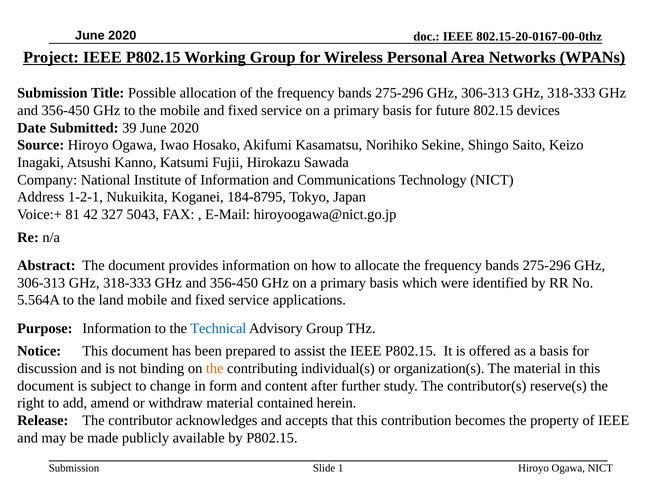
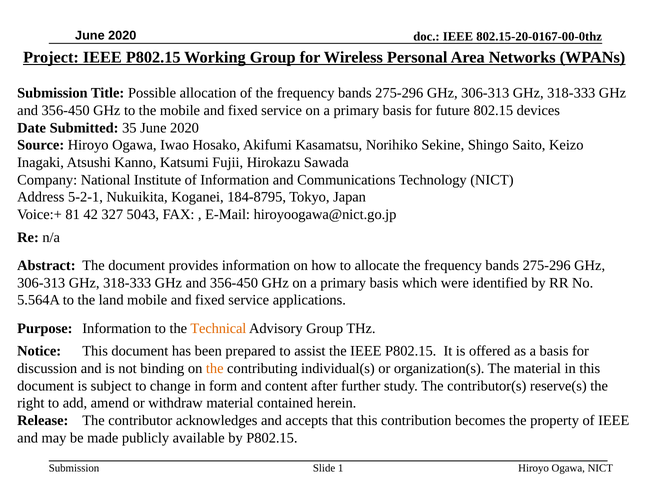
39: 39 -> 35 (129, 128)
1-2-1: 1-2-1 -> 5-2-1 (86, 197)
Technical colour: blue -> orange (218, 329)
